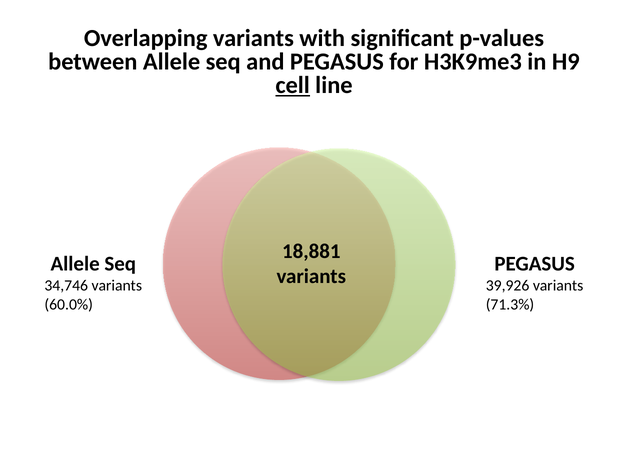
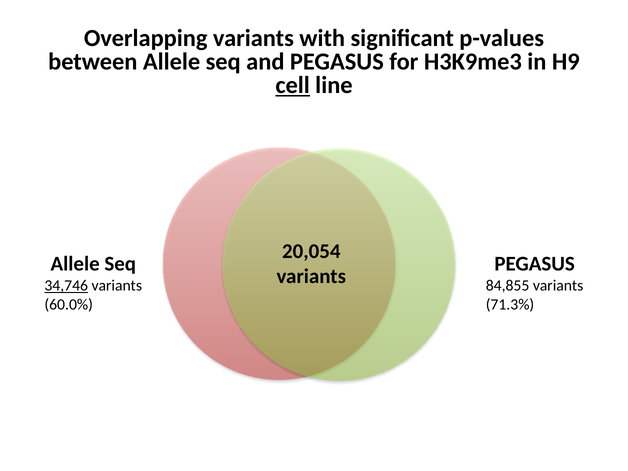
18,881: 18,881 -> 20,054 (311, 251)
34,746 underline: none -> present (66, 286)
39,926: 39,926 -> 84,855 (508, 286)
